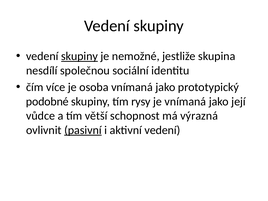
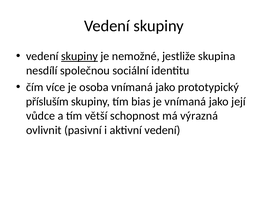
podobné: podobné -> přísluším (47, 101)
rysy: rysy -> bias (141, 101)
pasivní underline: present -> none (83, 130)
